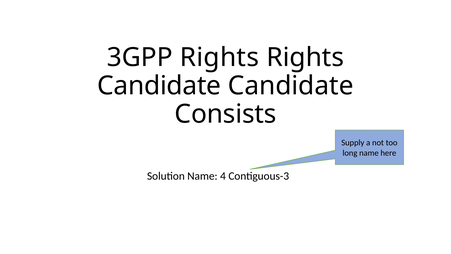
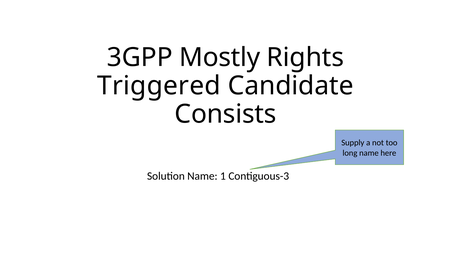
3GPP Rights: Rights -> Mostly (220, 57)
Candidate: Candidate -> Triggered (159, 86)
4: 4 -> 1 (223, 176)
